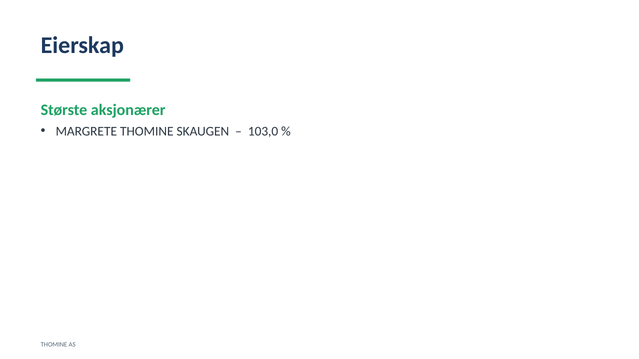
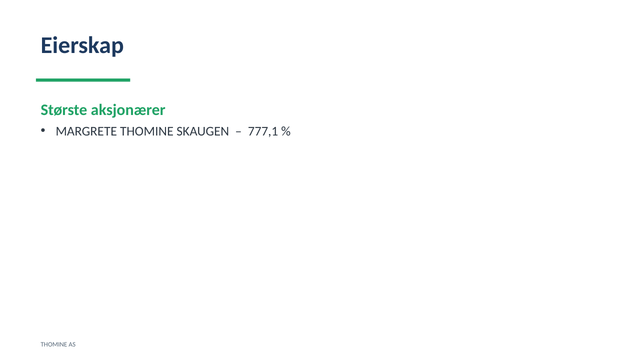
103,0: 103,0 -> 777,1 (263, 131)
